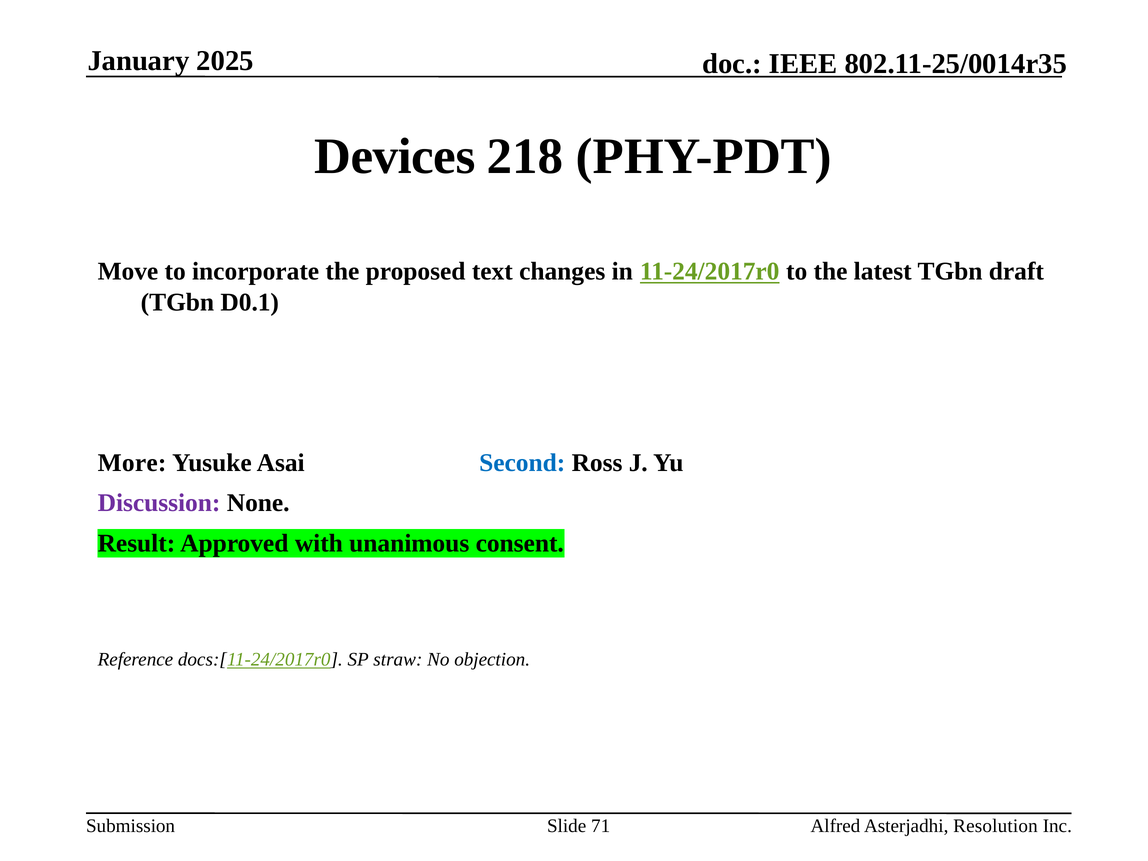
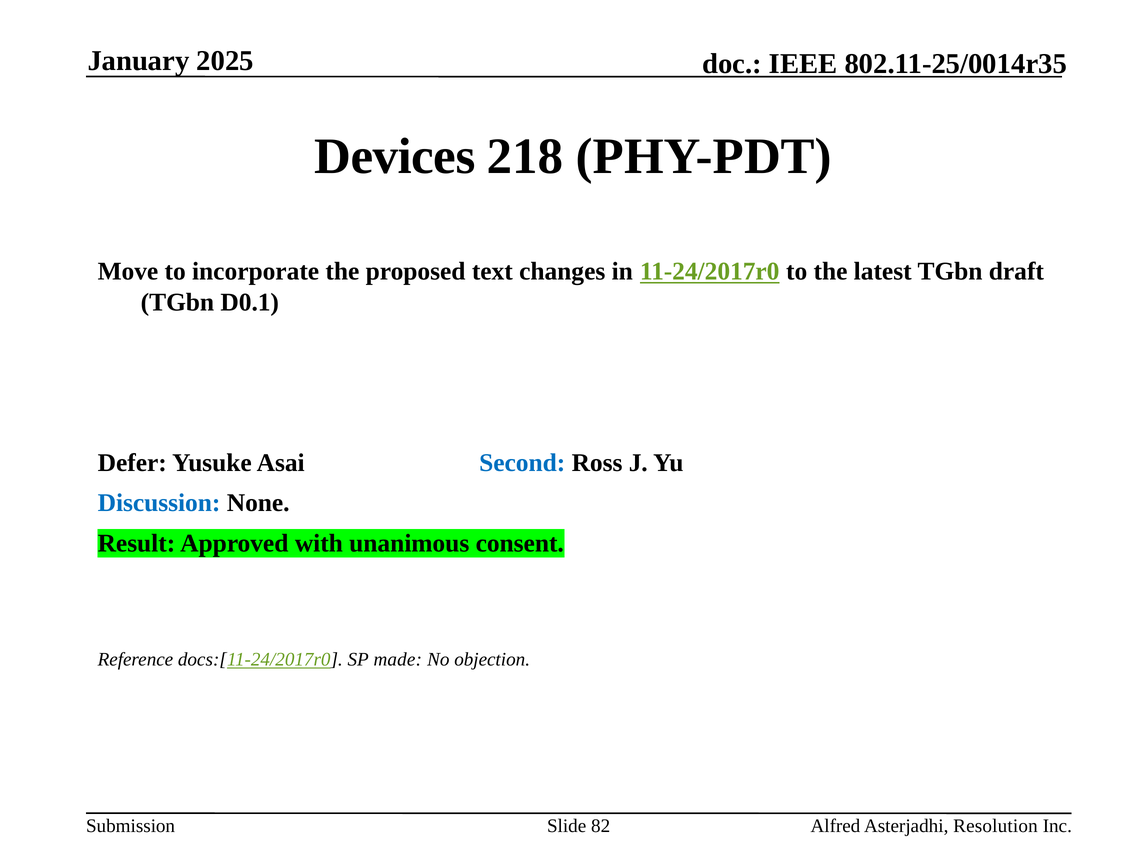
More: More -> Defer (132, 463)
Discussion colour: purple -> blue (159, 503)
straw: straw -> made (398, 660)
71: 71 -> 82 (601, 826)
